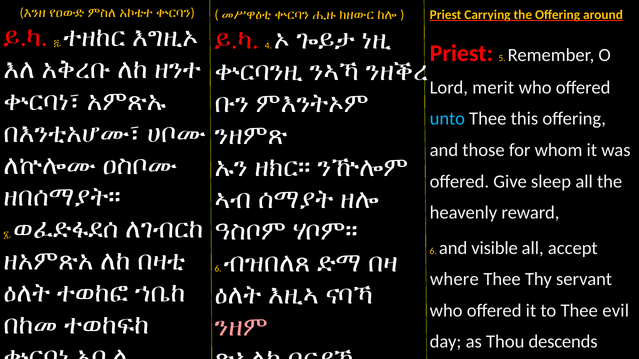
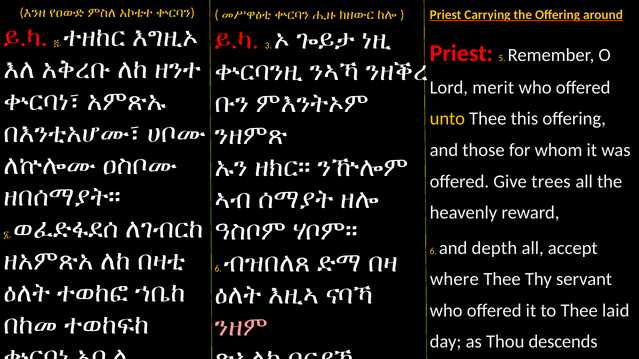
4: 4 -> 3 (268, 45)
unto colour: light blue -> yellow (447, 119)
sleep: sleep -> trees (551, 182)
visible: visible -> depth (494, 248)
evil: evil -> laid (616, 311)
